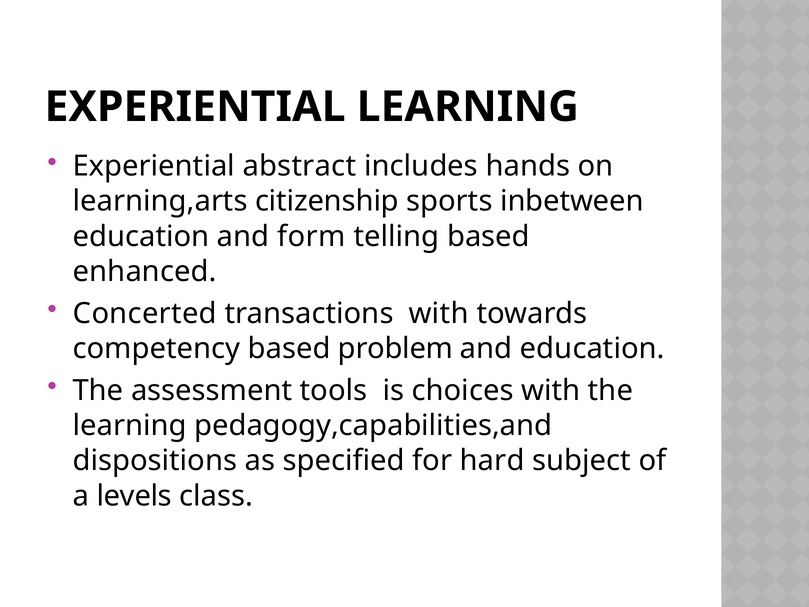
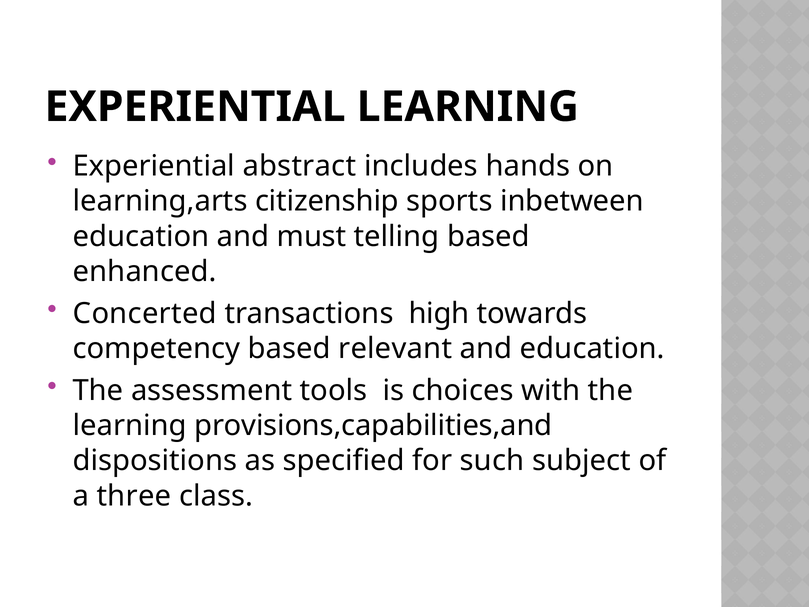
form: form -> must (312, 236)
transactions with: with -> high (439, 313)
problem: problem -> relevant (395, 348)
pedagogy,capabilities,and: pedagogy,capabilities,and -> provisions,capabilities,and (373, 425)
hard: hard -> such (492, 461)
levels: levels -> three (134, 496)
